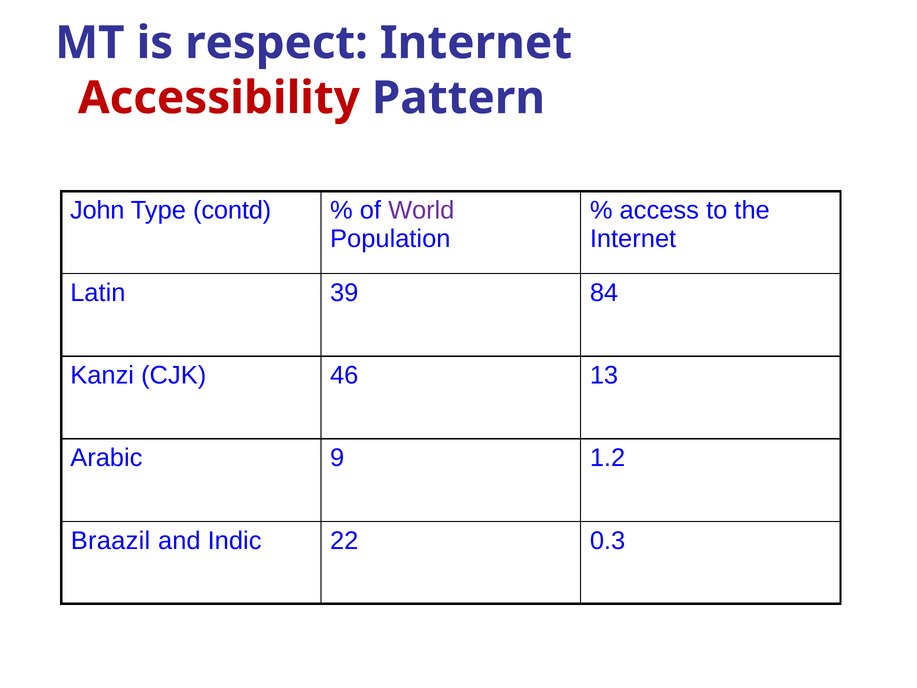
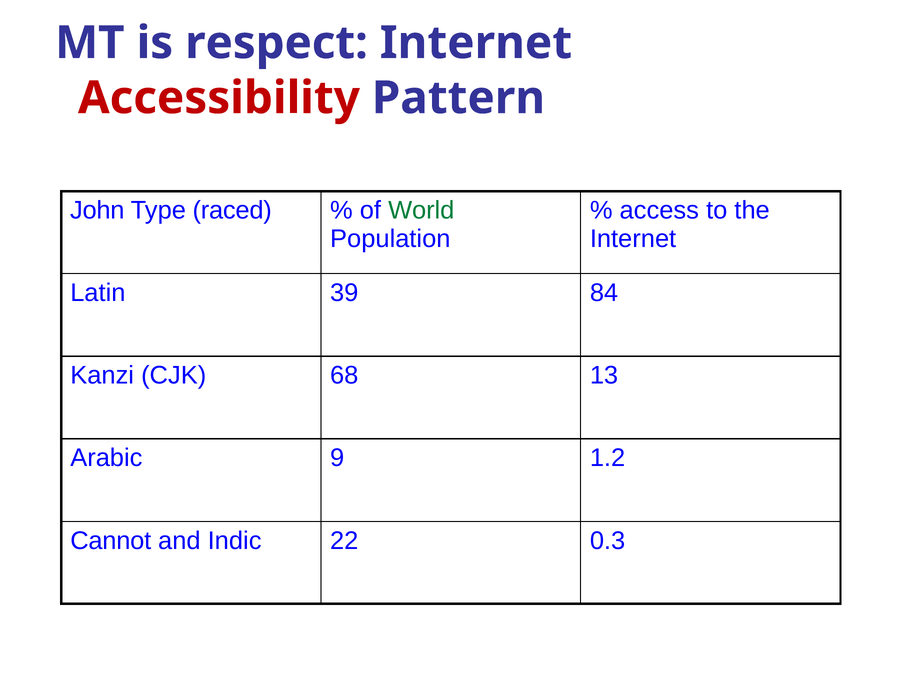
contd: contd -> raced (232, 210)
World colour: purple -> green (421, 210)
46: 46 -> 68 (344, 375)
Braazil: Braazil -> Cannot (111, 540)
